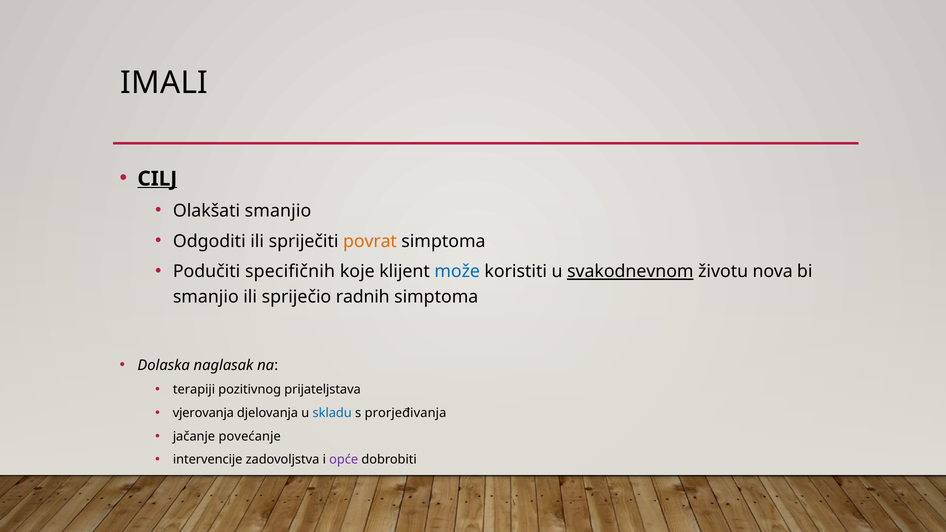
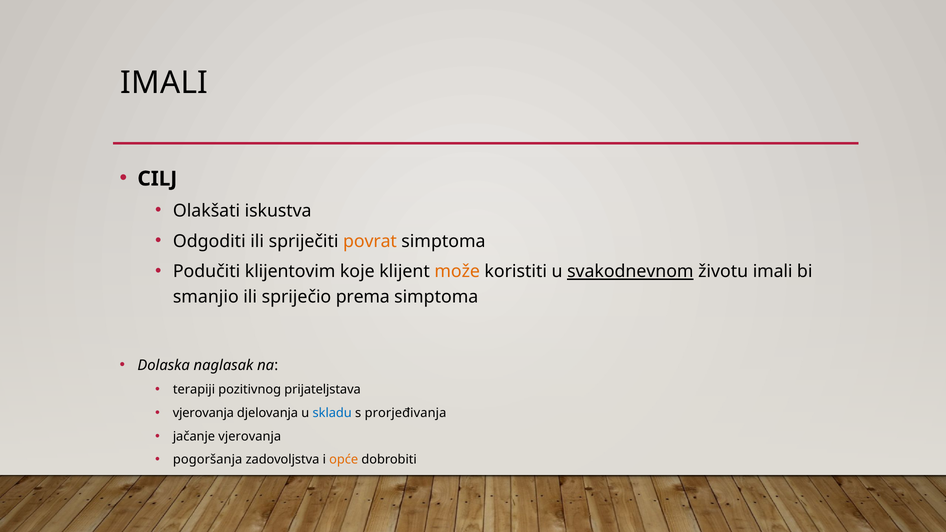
CILJ underline: present -> none (157, 179)
Olakšati smanjio: smanjio -> iskustva (278, 211)
specifičnih: specifičnih -> klijentovim (290, 272)
može colour: blue -> orange (457, 272)
životu nova: nova -> imali (773, 272)
radnih: radnih -> prema (363, 297)
jačanje povećanje: povećanje -> vjerovanja (250, 436)
intervencije: intervencije -> pogoršanja (208, 460)
opće colour: purple -> orange (344, 460)
